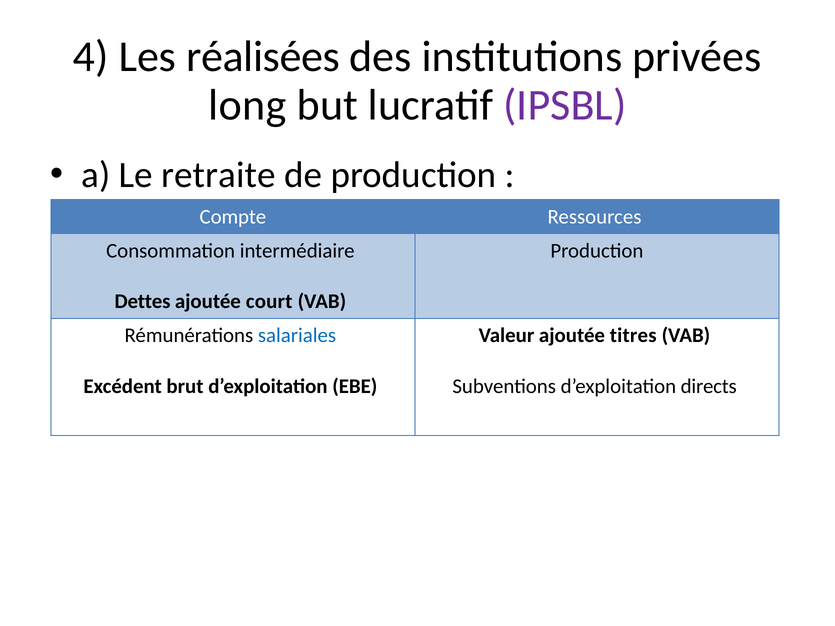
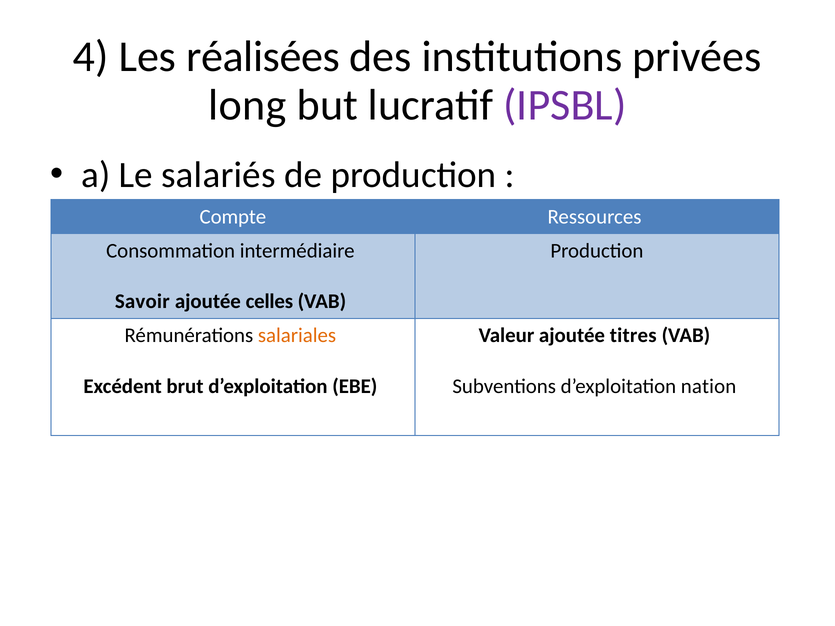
retraite: retraite -> salariés (218, 175)
Dettes: Dettes -> Savoir (142, 302)
court: court -> celles (269, 302)
salariales colour: blue -> orange (297, 336)
directs: directs -> nation (709, 387)
